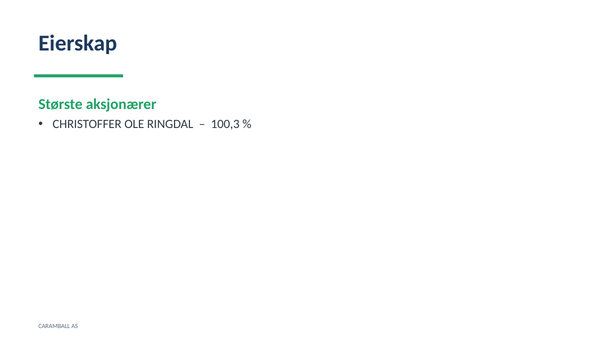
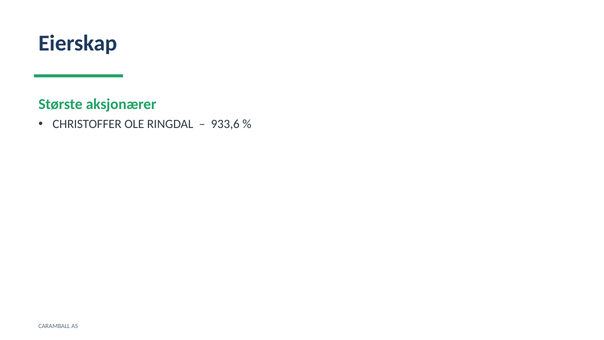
100,3: 100,3 -> 933,6 (225, 124)
